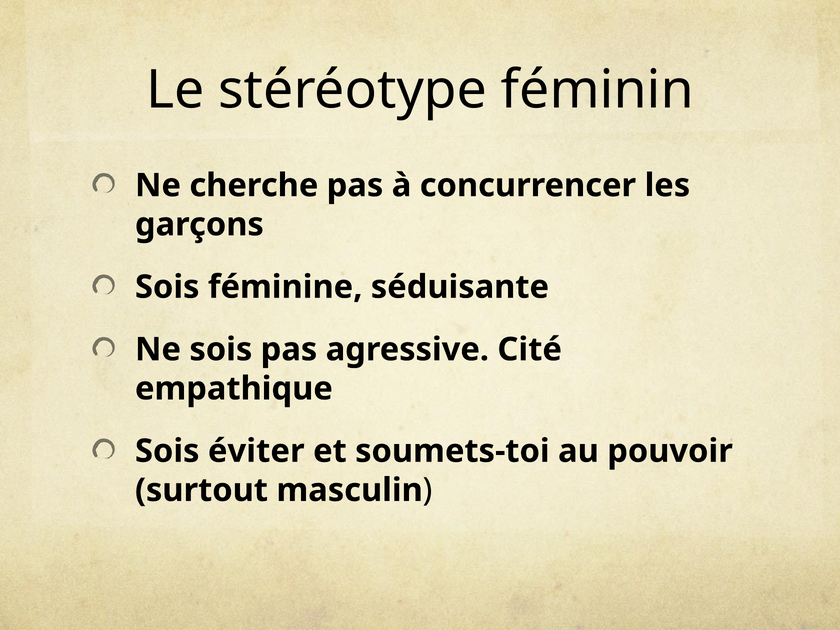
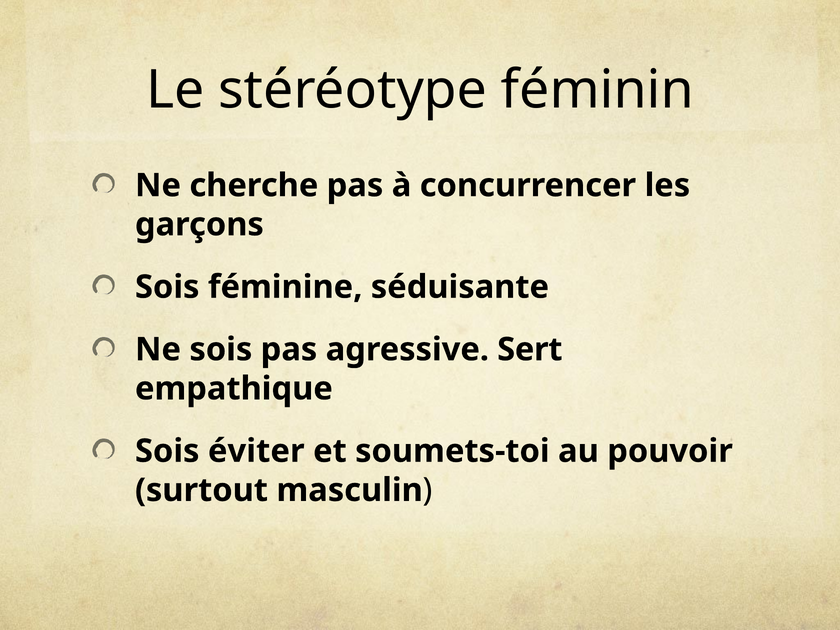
Cité: Cité -> Sert (530, 349)
